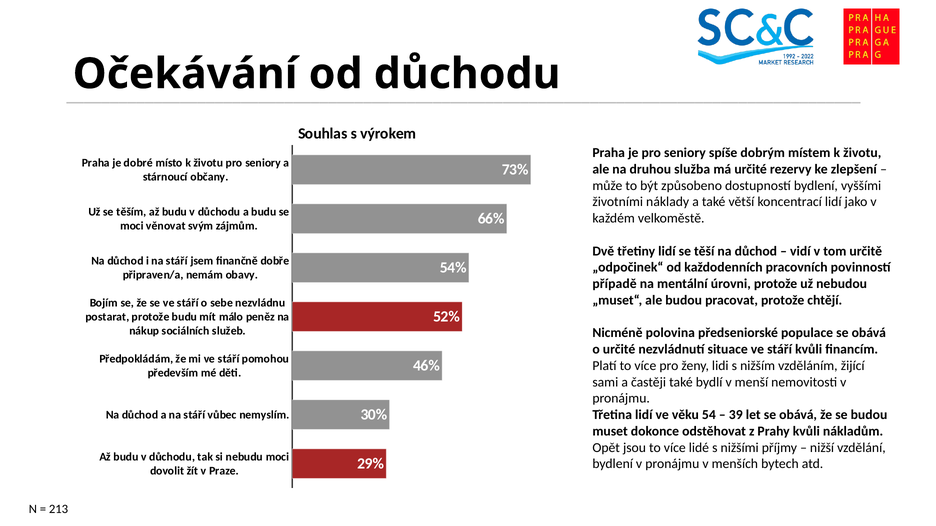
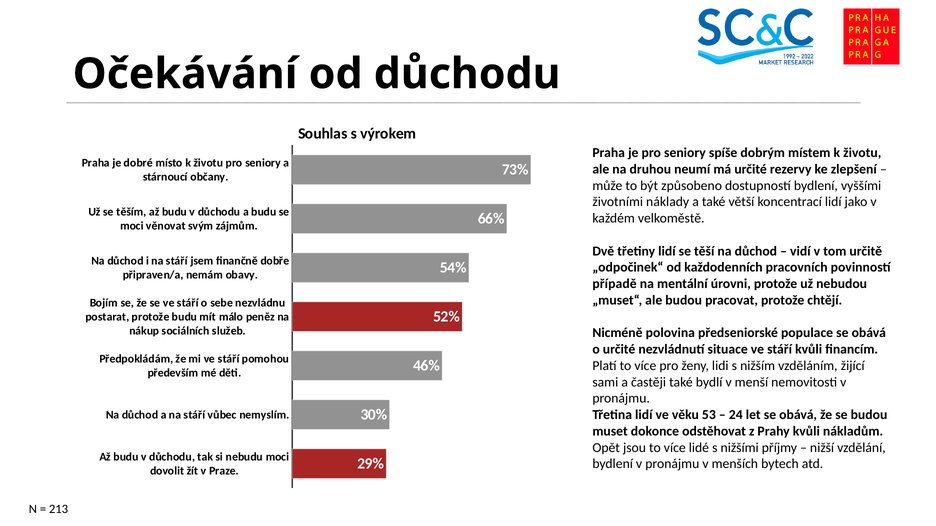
služba: služba -> neumí (692, 169)
54: 54 -> 53 (709, 415)
39: 39 -> 24 (736, 415)
